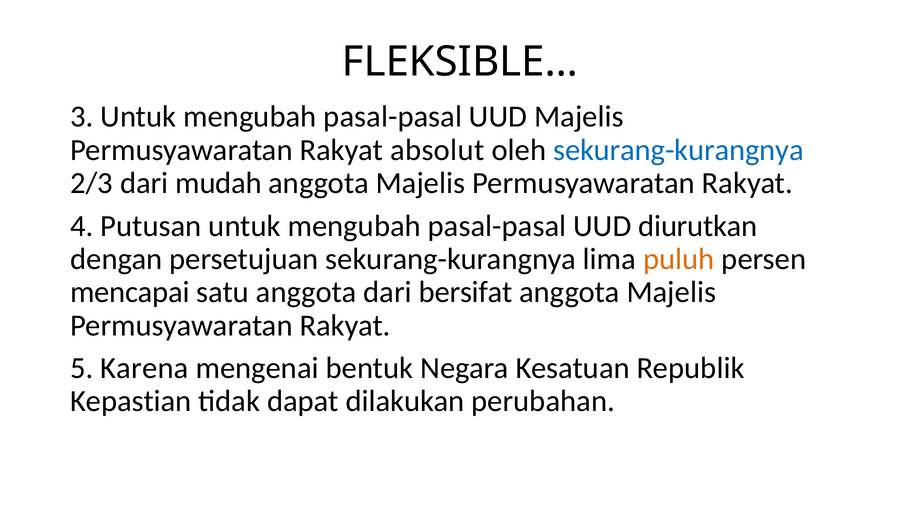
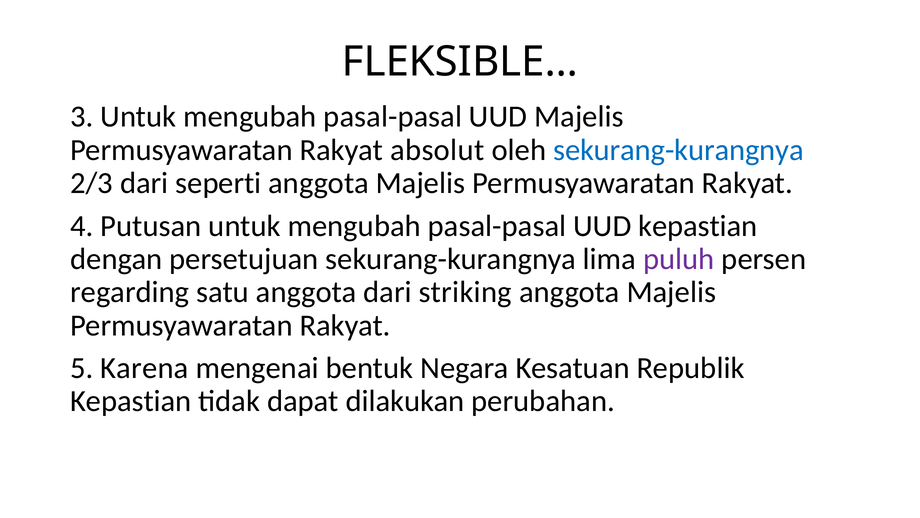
mudah: mudah -> seperti (218, 183)
UUD diurutkan: diurutkan -> kepastian (698, 226)
puluh colour: orange -> purple (679, 259)
mencapai: mencapai -> regarding (130, 292)
bersifat: bersifat -> striking (465, 292)
